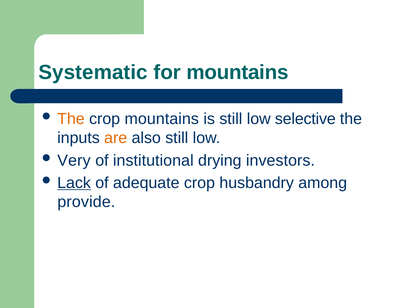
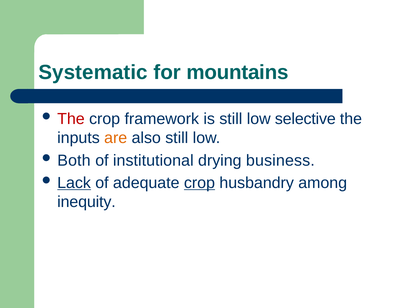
The colour: orange -> red (71, 119)
crop mountains: mountains -> framework (162, 119)
Very: Very -> Both (74, 161)
investors: investors -> business (280, 161)
crop underline: none -> present (199, 183)
provide: provide -> inequity (86, 202)
